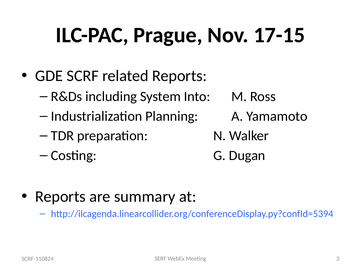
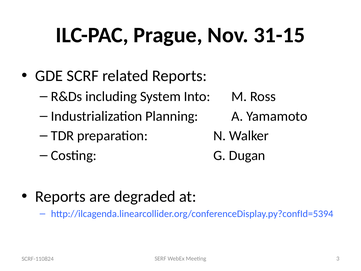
17-15: 17-15 -> 31-15 (279, 35)
summary: summary -> degraded (145, 196)
